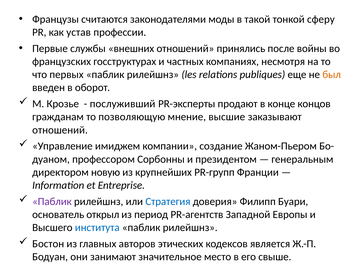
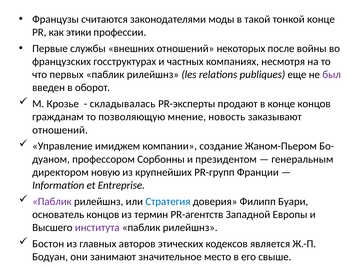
тонкой сферу: сферу -> конце (321, 19)
устав: устав -> этики (79, 32)
принялись: принялись -> некоторых (241, 48)
был colour: orange -> purple (332, 74)
послуживший: послуживший -> складывалась (123, 104)
высшие: высшие -> новость (227, 117)
основатель открыл: открыл -> концов (103, 214)
период: период -> термин (151, 214)
института colour: blue -> purple (97, 227)
